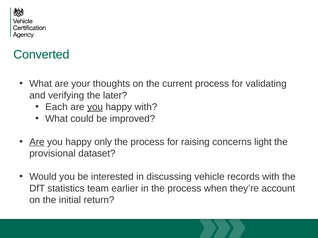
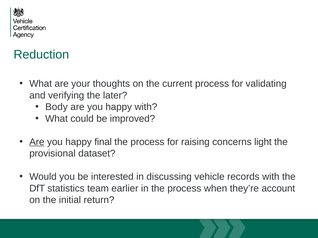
Converted: Converted -> Reduction (41, 55)
Each: Each -> Body (56, 107)
you underline: present -> none (95, 107)
only: only -> final (103, 142)
